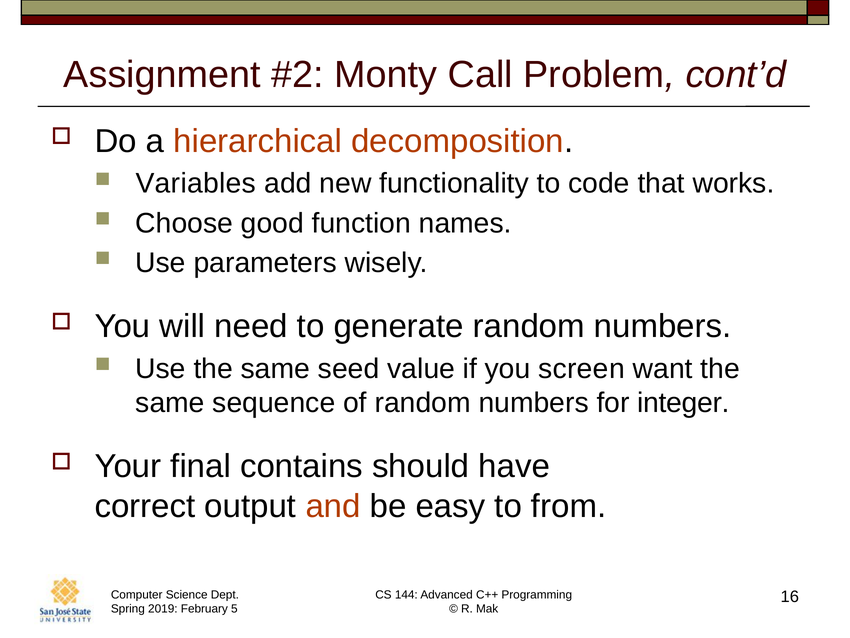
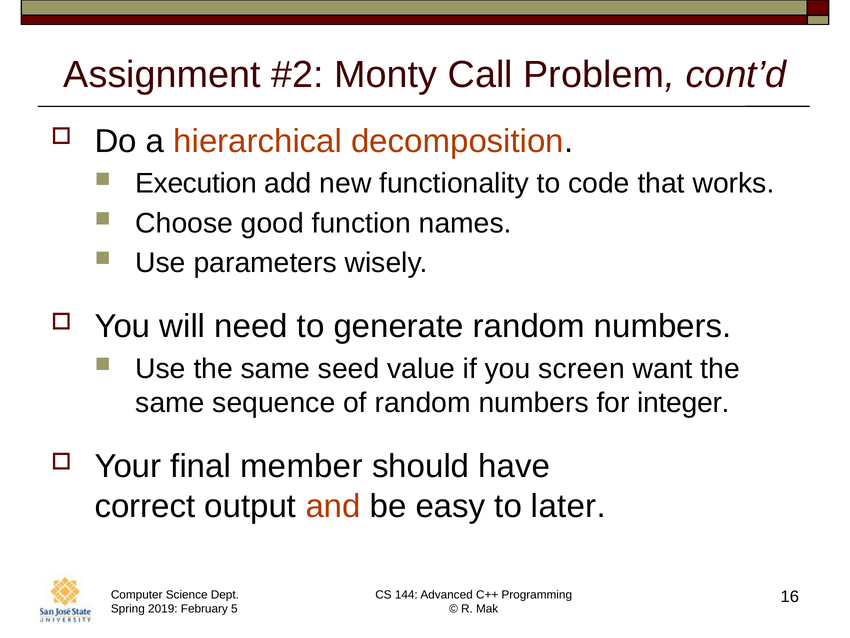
Variables: Variables -> Execution (196, 183)
contains: contains -> member (301, 466)
from: from -> later (568, 506)
